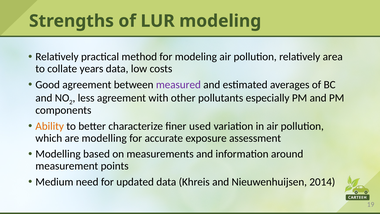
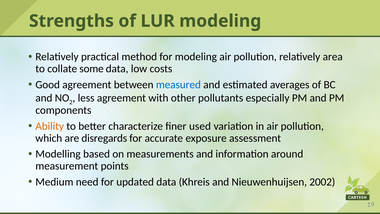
years: years -> some (92, 69)
measured colour: purple -> blue (178, 85)
are modelling: modelling -> disregards (104, 138)
2014: 2014 -> 2002 (322, 182)
